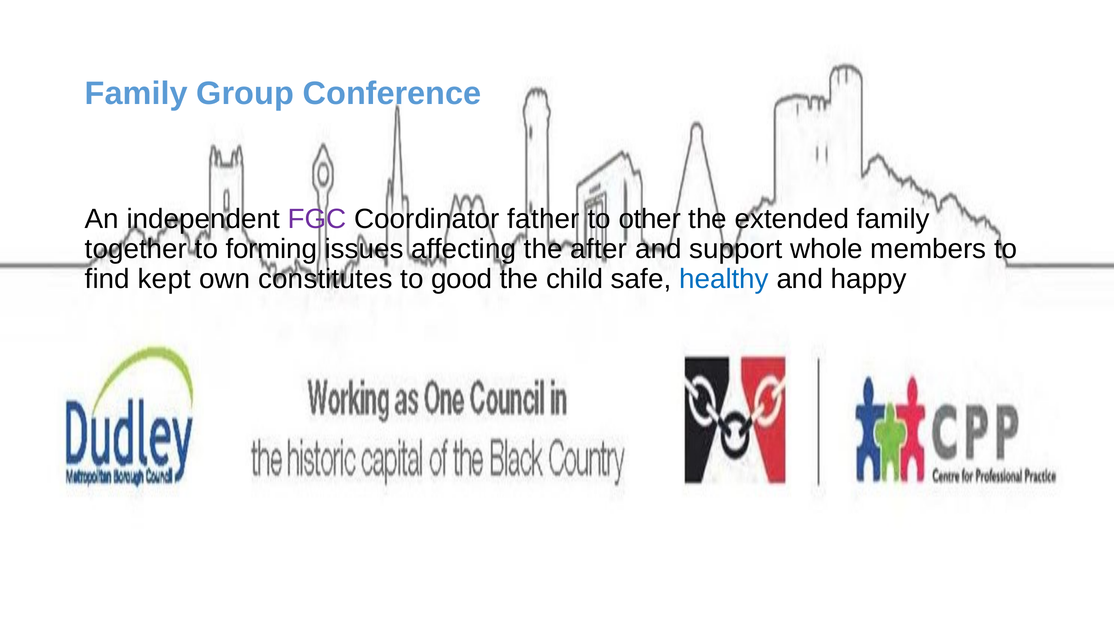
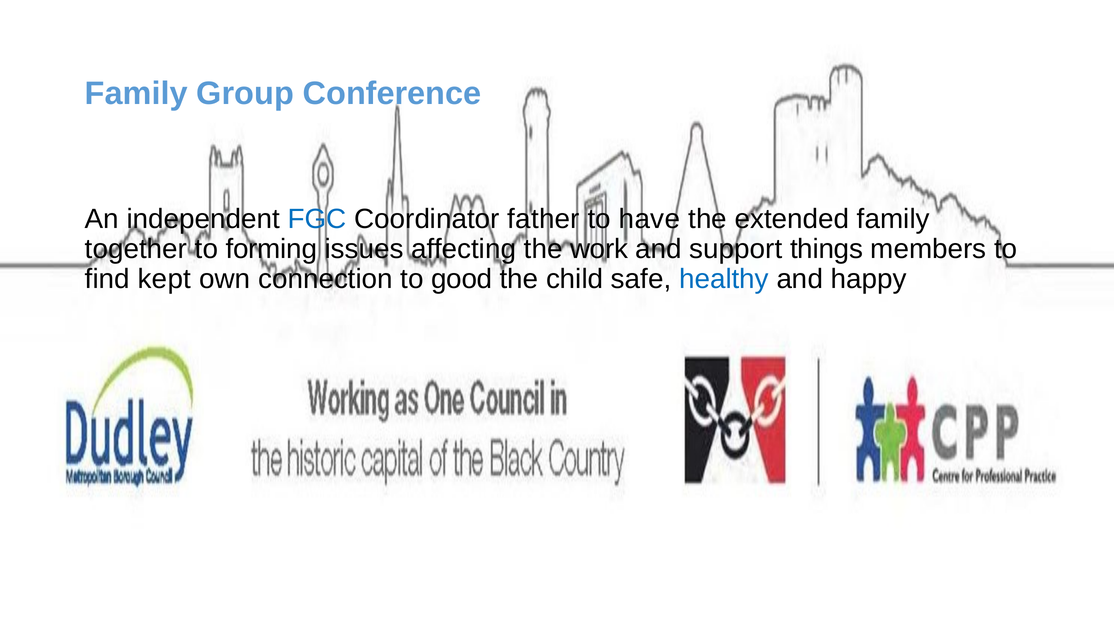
FGC colour: purple -> blue (317, 219)
other: other -> have (649, 219)
after: after -> work (599, 249)
whole: whole -> things (826, 249)
constitutes: constitutes -> connection (325, 279)
